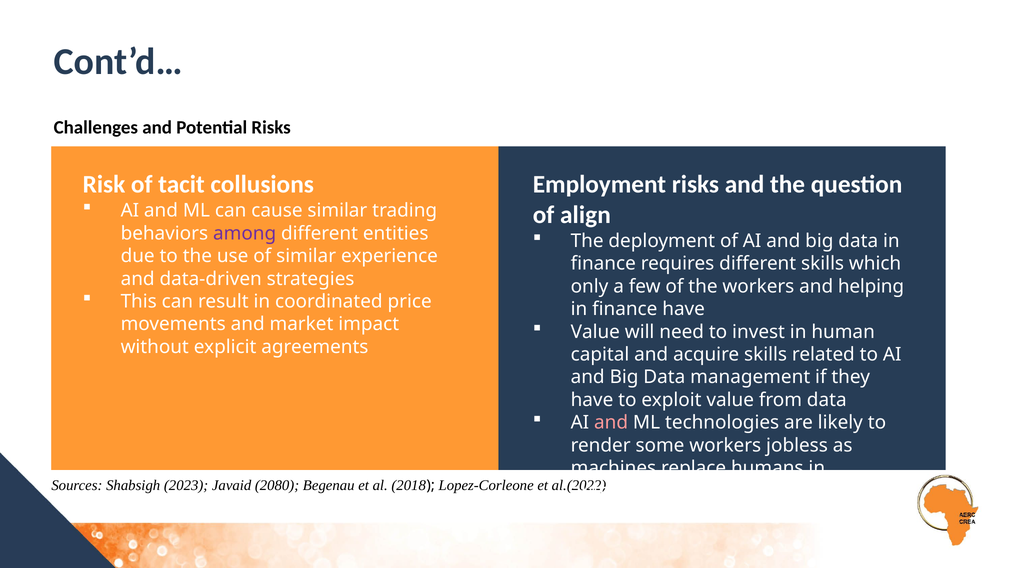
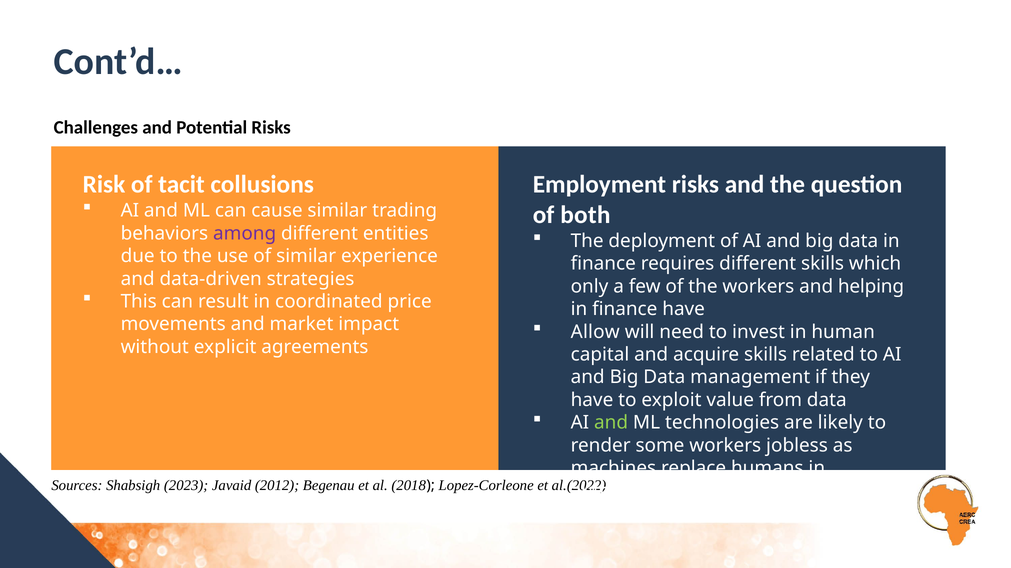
align: align -> both (585, 215)
Value: Value -> Allow (595, 332)
and colour: pink -> light green (611, 423)
2080: 2080 -> 2012 (277, 486)
